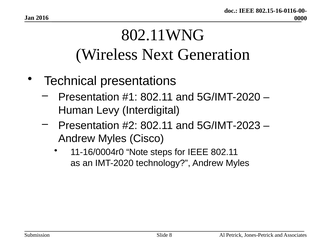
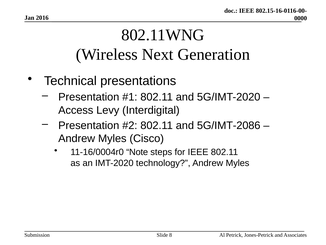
Human: Human -> Access (76, 110)
5G/IMT-2023: 5G/IMT-2023 -> 5G/IMT-2086 (229, 125)
